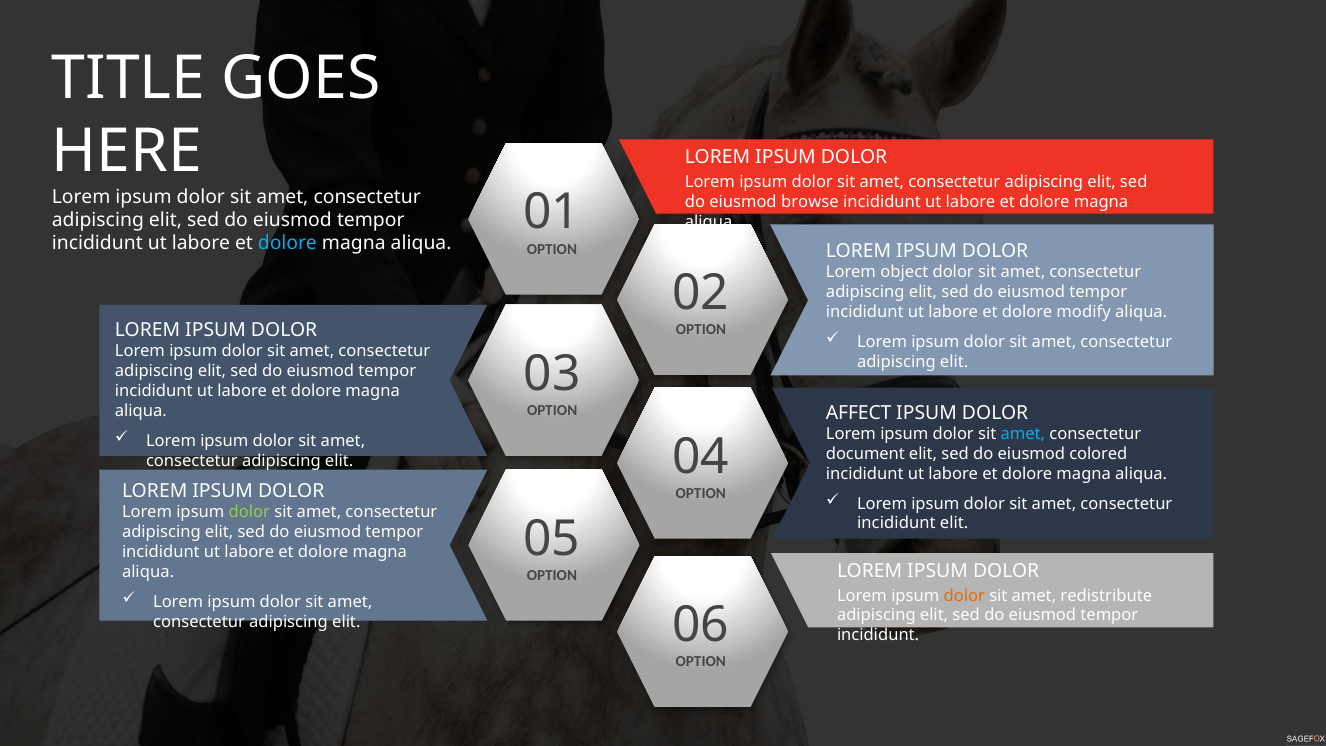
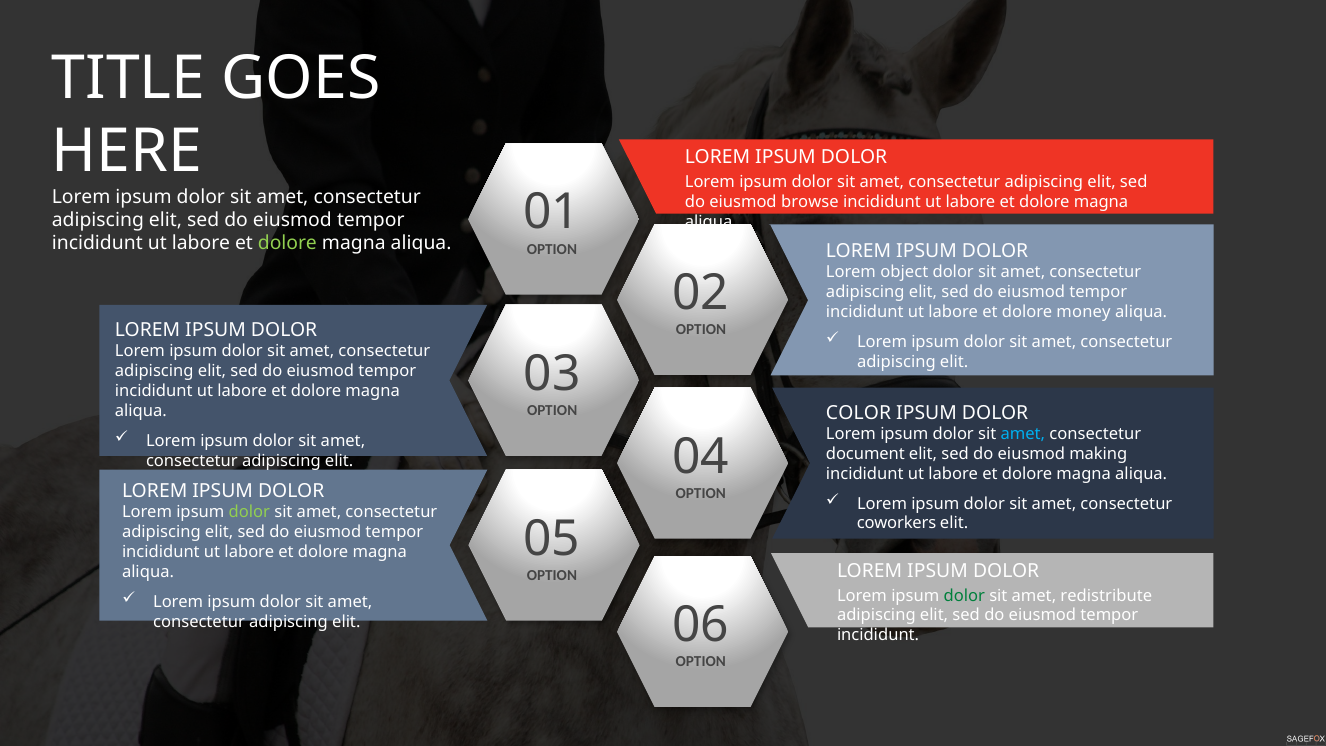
dolore colour: light blue -> light green (287, 243)
modify: modify -> money (1084, 312)
AFFECT: AFFECT -> COLOR (859, 413)
colored: colored -> making (1098, 454)
incididunt: incididunt -> coworkers (896, 523)
dolor colour: orange -> green (964, 595)
